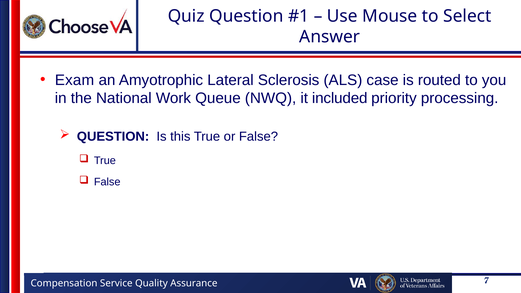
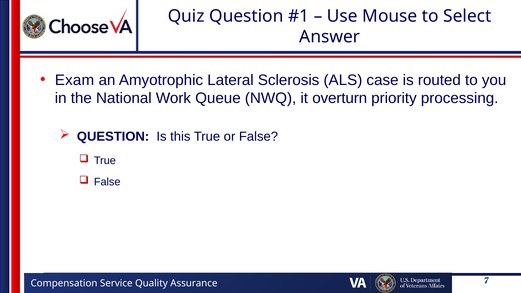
included: included -> overturn (340, 98)
